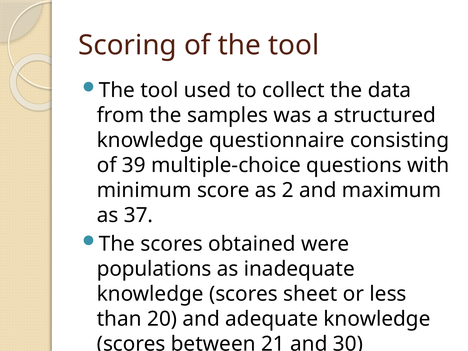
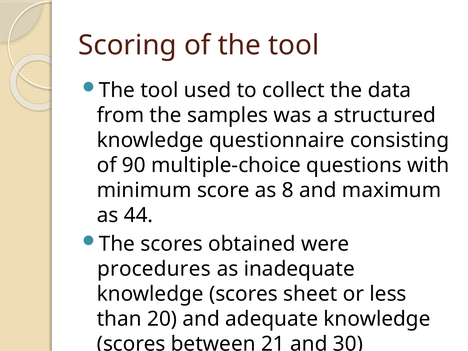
39: 39 -> 90 (134, 165)
2: 2 -> 8 (288, 190)
37: 37 -> 44 (139, 215)
populations: populations -> procedures (154, 269)
